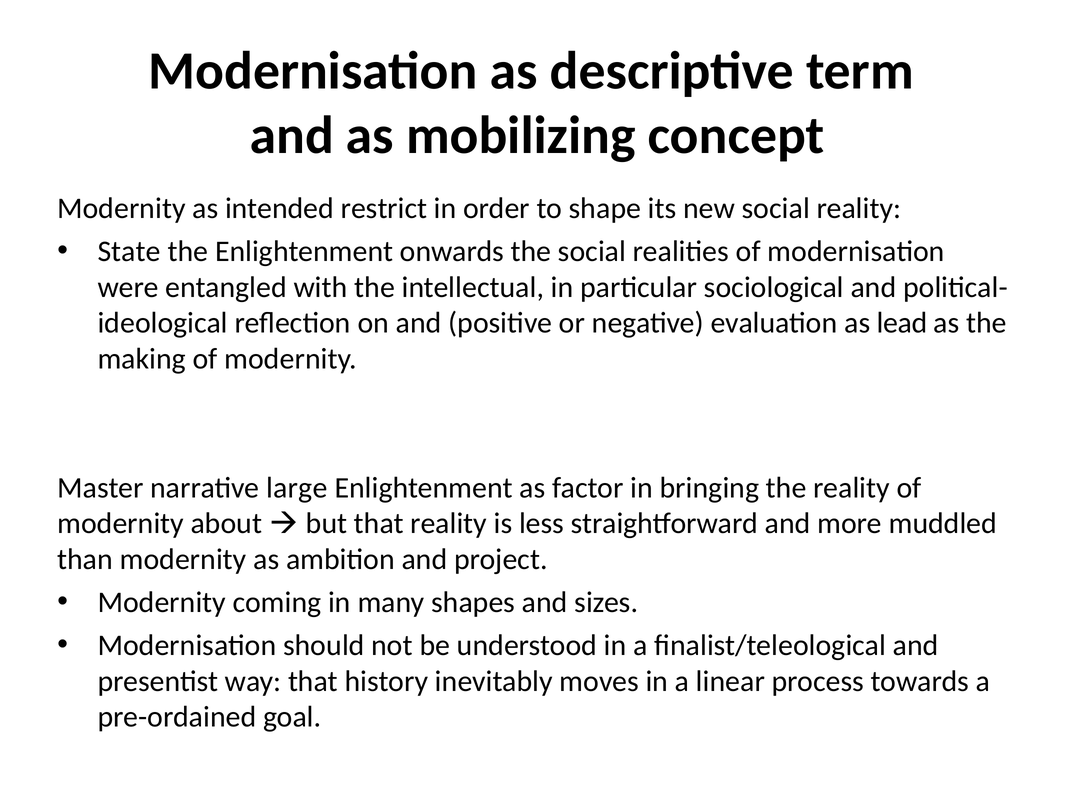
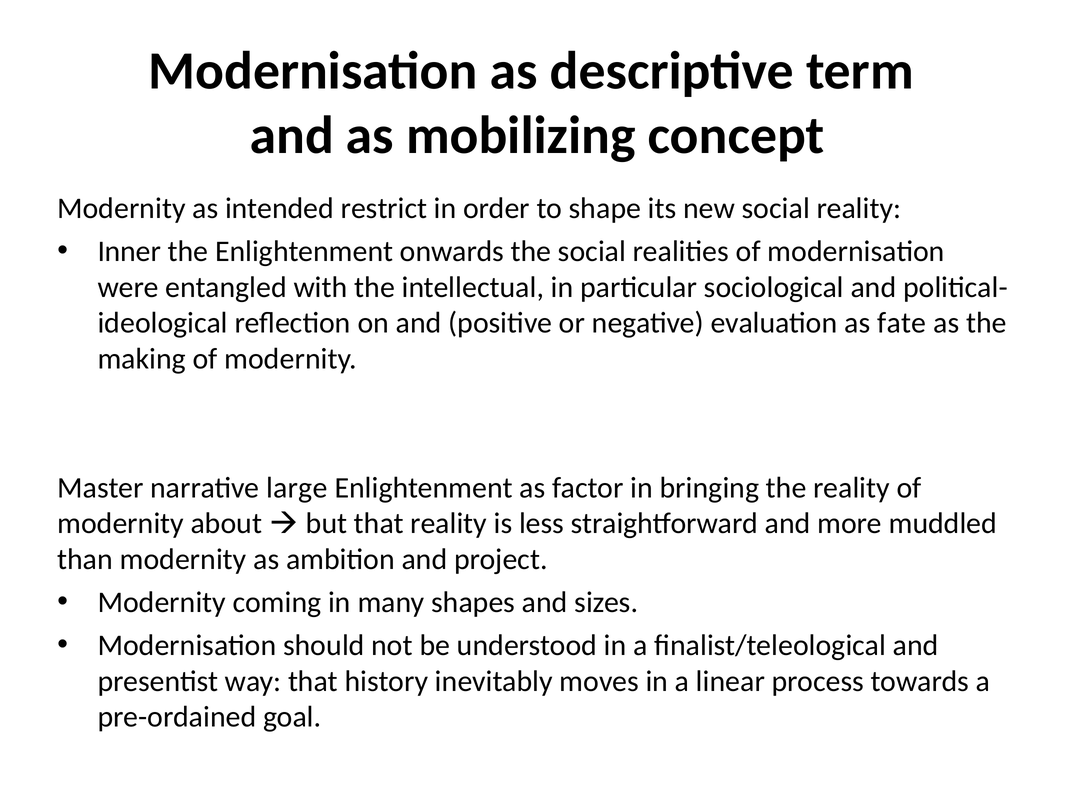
State: State -> Inner (129, 251)
lead: lead -> fate (902, 323)
